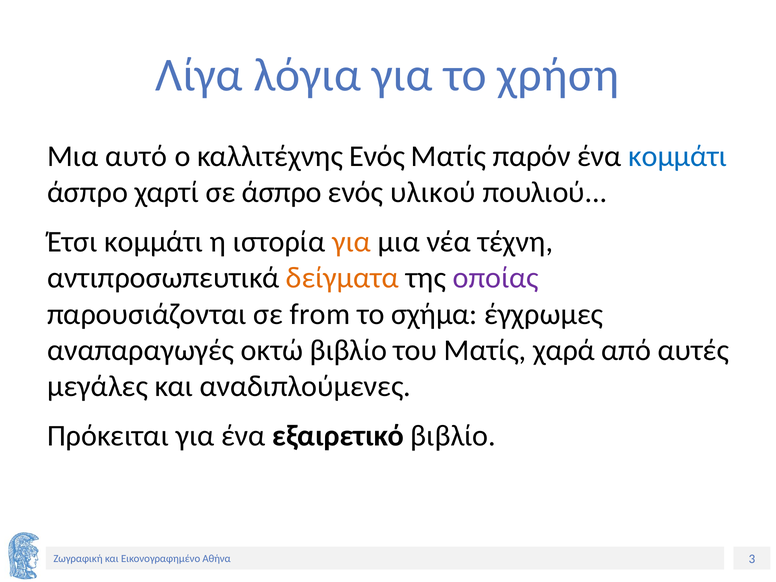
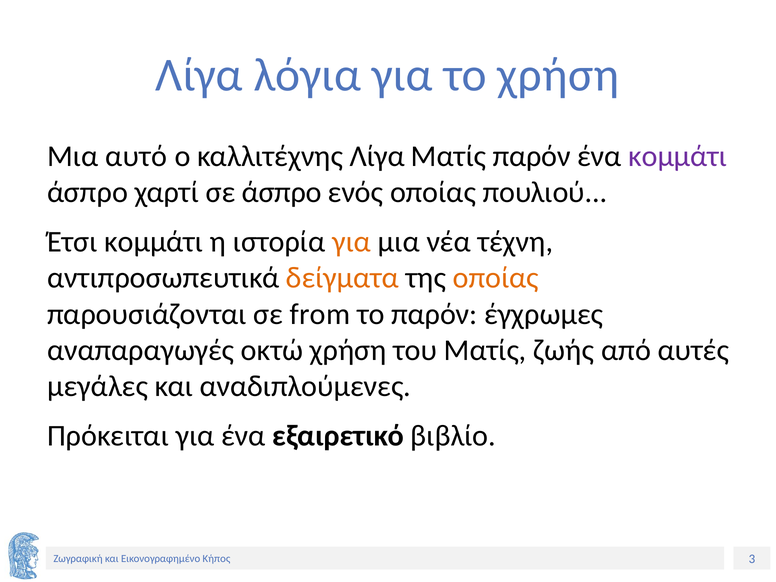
καλλιτέχνης Ενός: Ενός -> Λίγα (377, 156)
κομμάτι colour: blue -> purple (678, 156)
ενός υλικού: υλικού -> οποίας (433, 192)
οποίας colour: purple -> orange (496, 278)
το σχήμα: σχήμα -> παρόν (434, 314)
οκτώ βιβλίο: βιβλίο -> χρήση (348, 350)
χαρά: χαρά -> ζωής (564, 350)
Αθήνα: Αθήνα -> Κήπος (216, 559)
